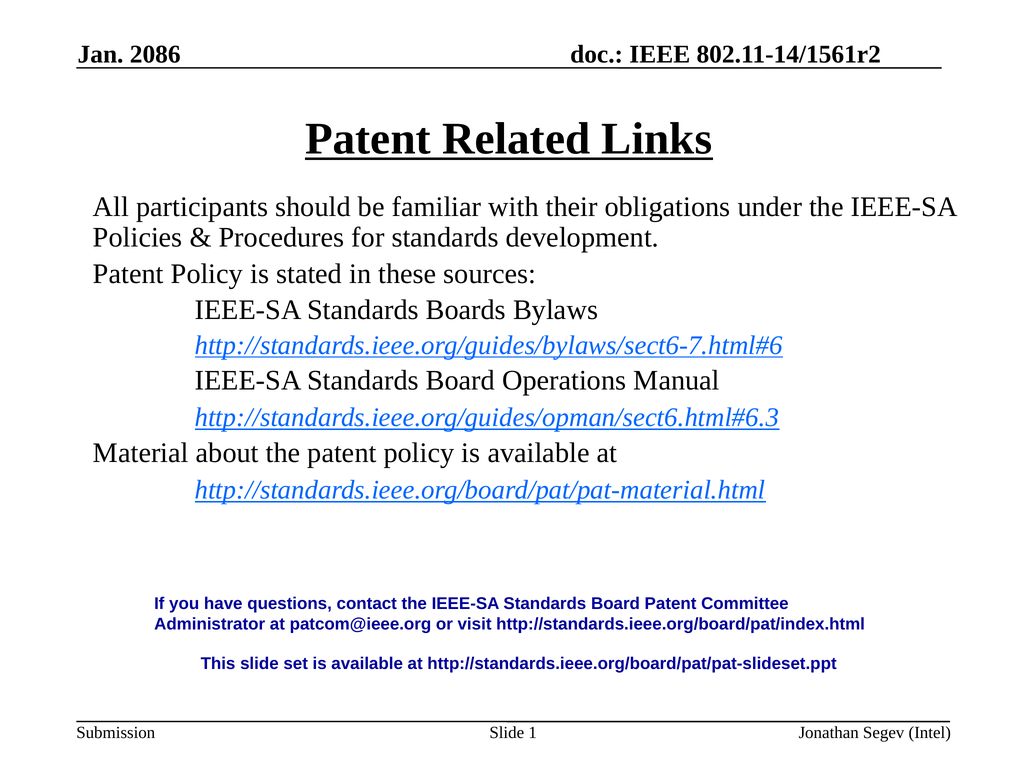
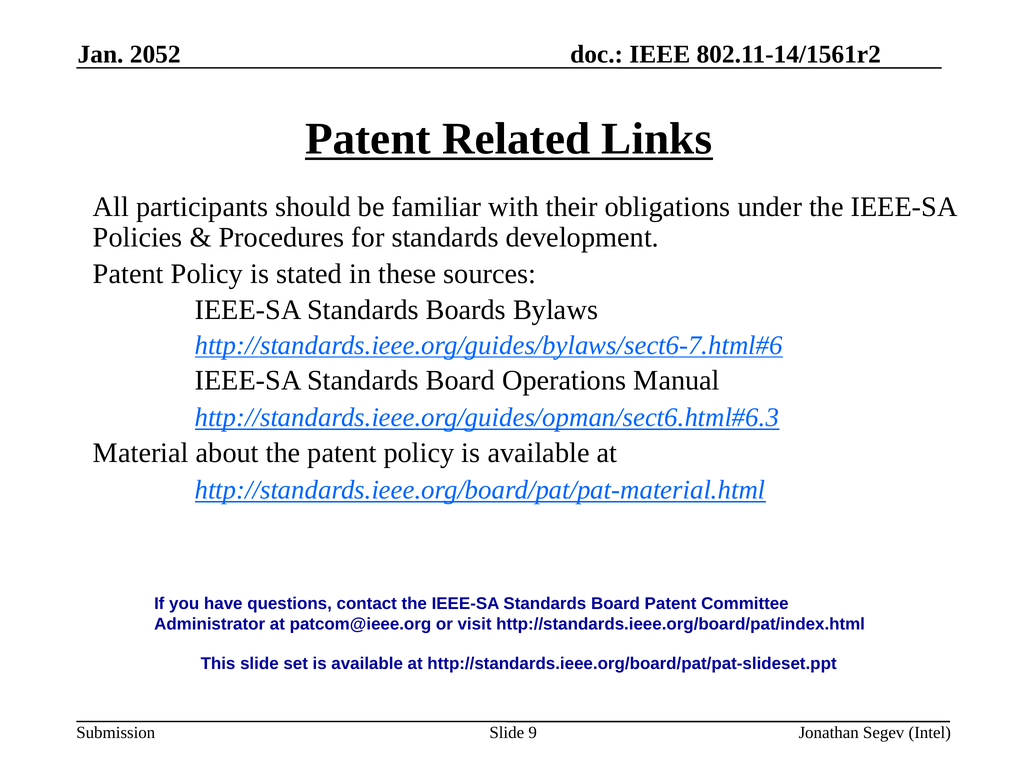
2086: 2086 -> 2052 (155, 54)
1: 1 -> 9 (533, 732)
